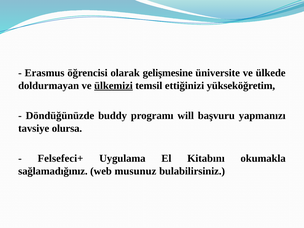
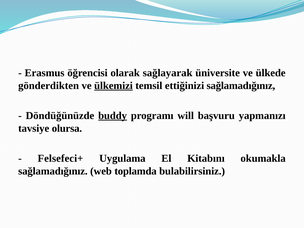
gelişmesine: gelişmesine -> sağlayarak (168, 73)
doldurmayan: doldurmayan -> gönderdikten (49, 86)
ettiğinizi yükseköğretim: yükseköğretim -> sağlamadığınız (241, 86)
buddy underline: none -> present (113, 116)
musunuz: musunuz -> toplamda (136, 171)
